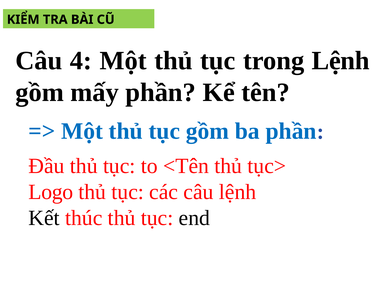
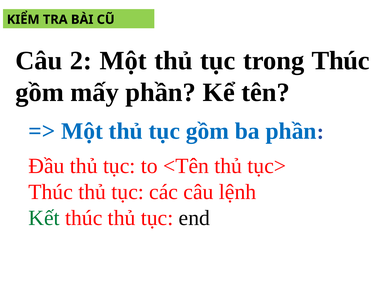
4: 4 -> 2 (81, 61)
trong Lệnh: Lệnh -> Thúc (341, 61)
Logo: Logo -> Thúc (51, 192)
Kết colour: black -> green (44, 218)
